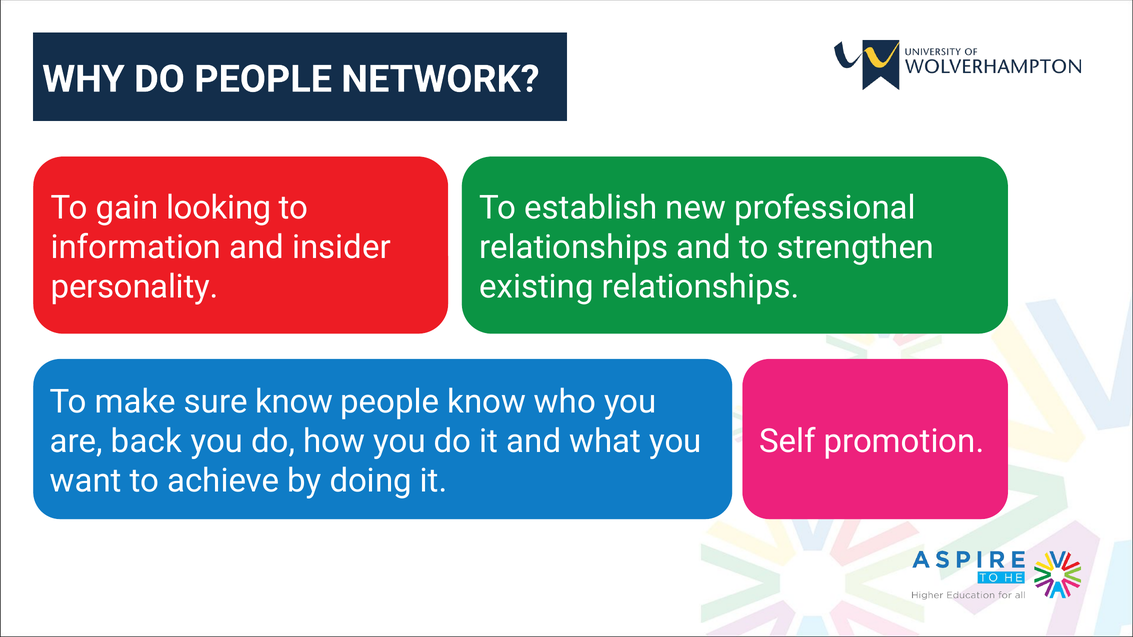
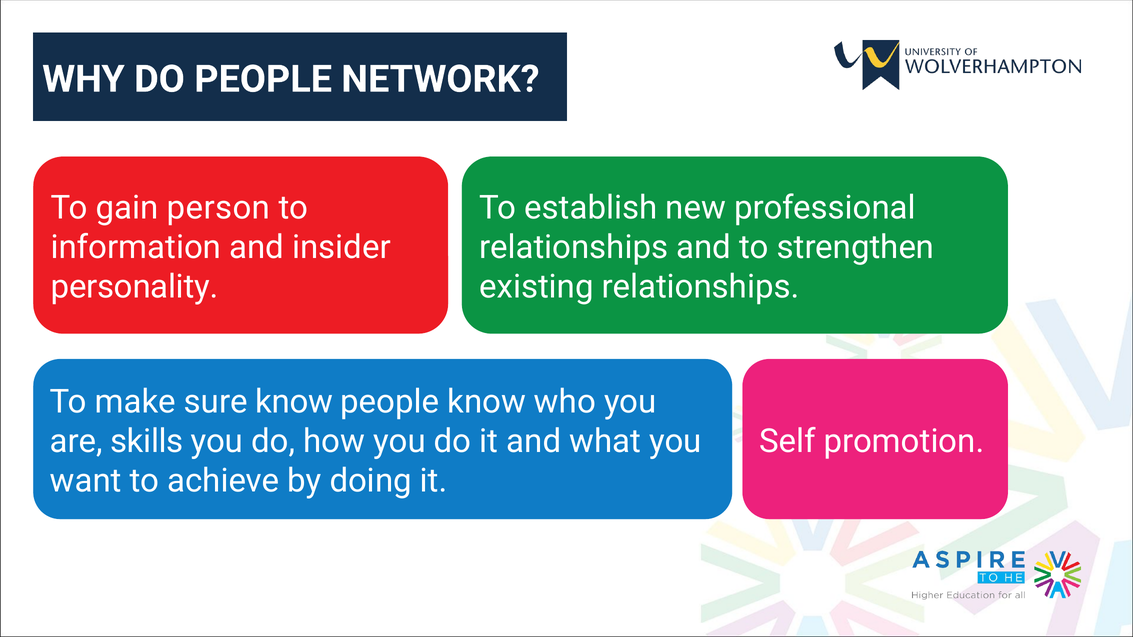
looking: looking -> person (219, 208)
back: back -> skills (147, 442)
